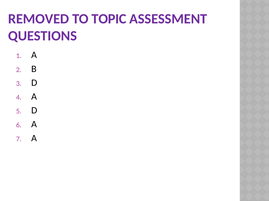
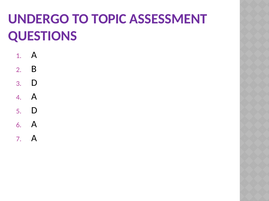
REMOVED: REMOVED -> UNDERGO (39, 19)
